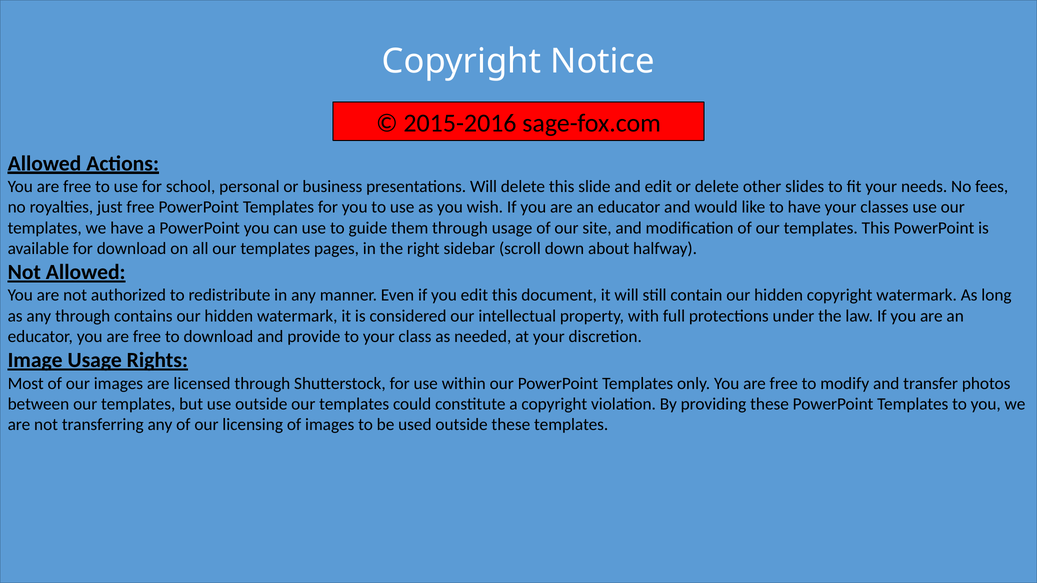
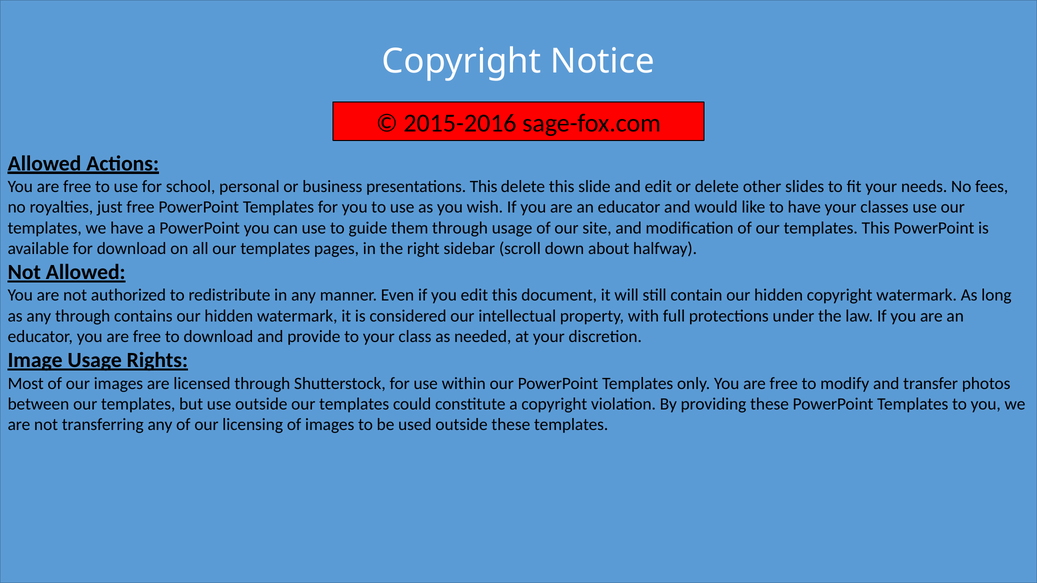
presentations Will: Will -> This (484, 187)
